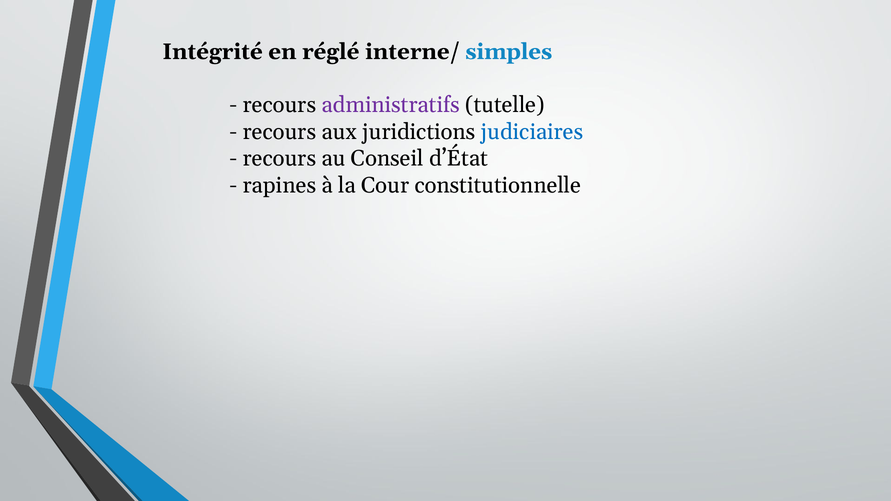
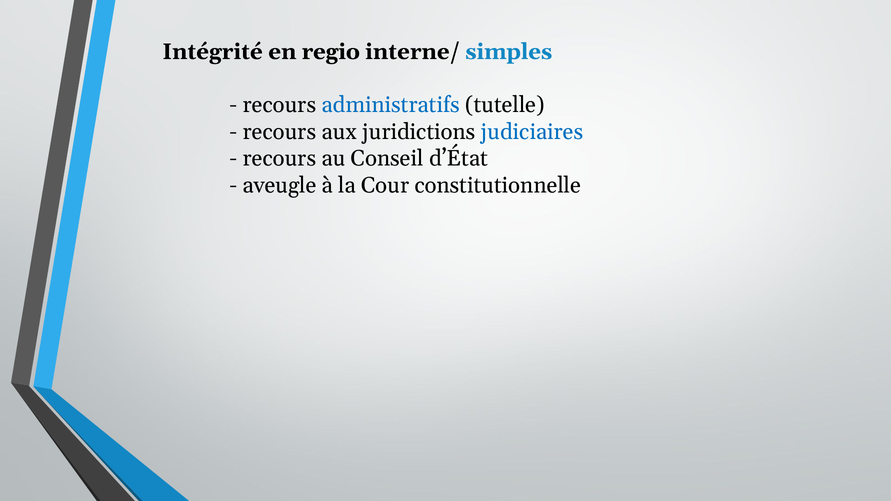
réglé: réglé -> regio (331, 52)
administratifs colour: purple -> blue (391, 105)
rapines: rapines -> aveugle (280, 185)
